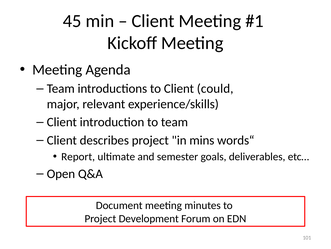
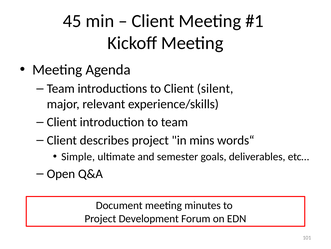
could: could -> silent (215, 88)
Report: Report -> Simple (78, 156)
